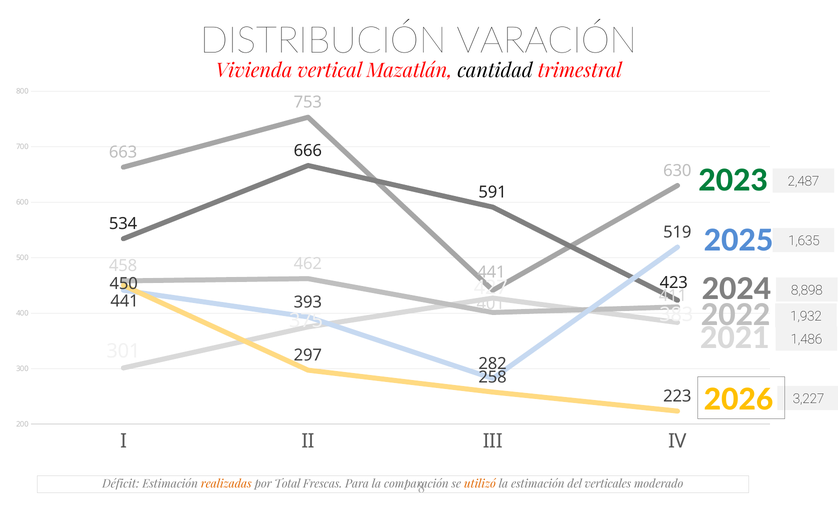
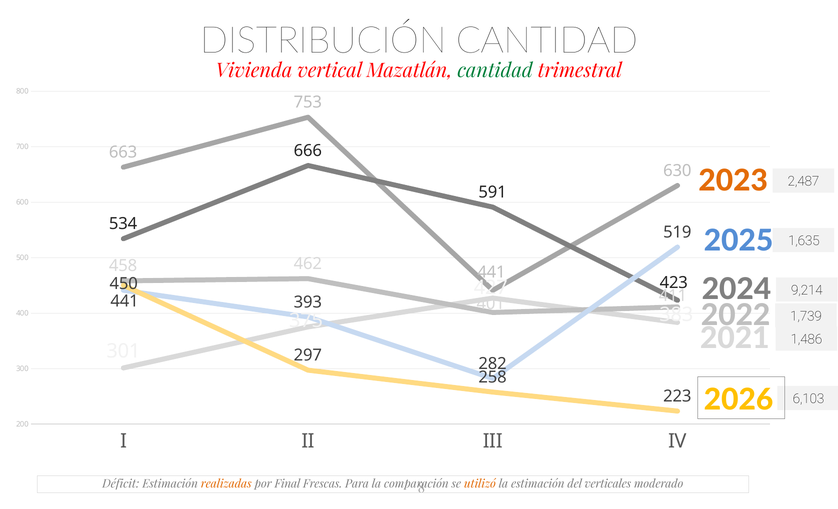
DISTRIBUCIÓN VARACIÓN: VARACIÓN -> CANTIDAD (547, 41)
cantidad colour: black -> green (495, 70)
2023 colour: green -> orange (733, 181)
8,898: 8,898 -> 9,214 (807, 290)
1,932: 1,932 -> 1,739 (806, 316)
3,227: 3,227 -> 6,103 (808, 399)
Total: Total -> Final (287, 484)
